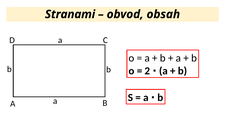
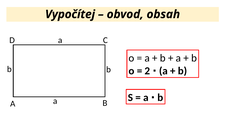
Stranami: Stranami -> Vypočítej (70, 14)
